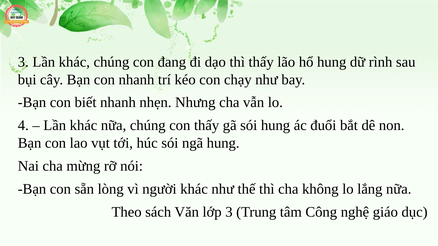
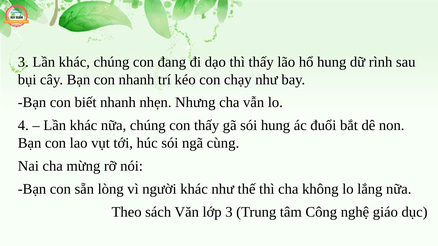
ngã hung: hung -> cùng (223, 143)
